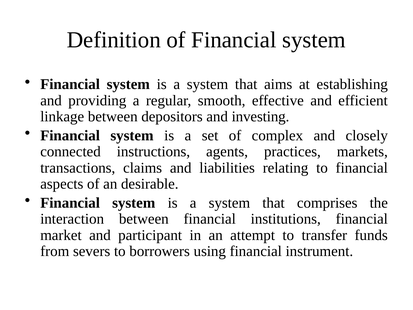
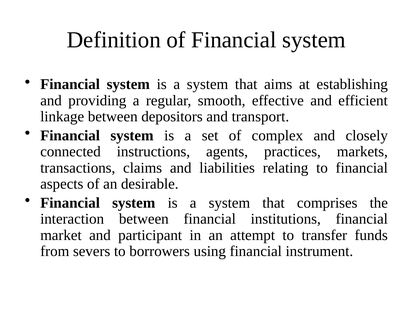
investing: investing -> transport (260, 117)
